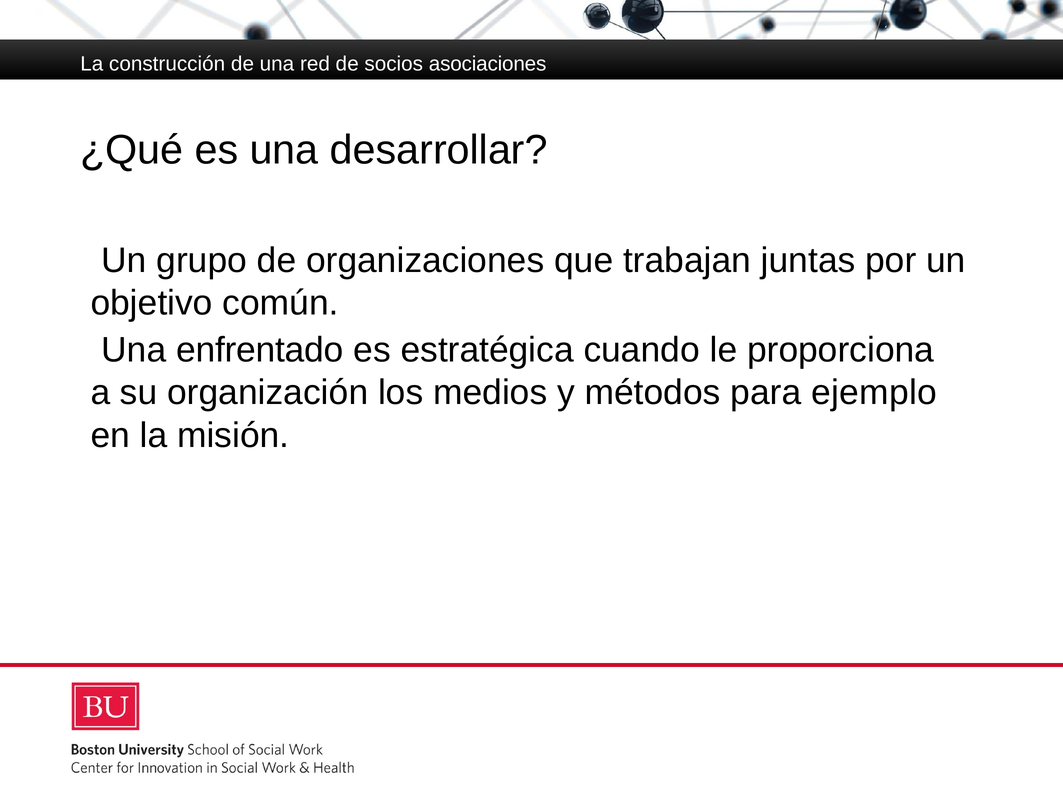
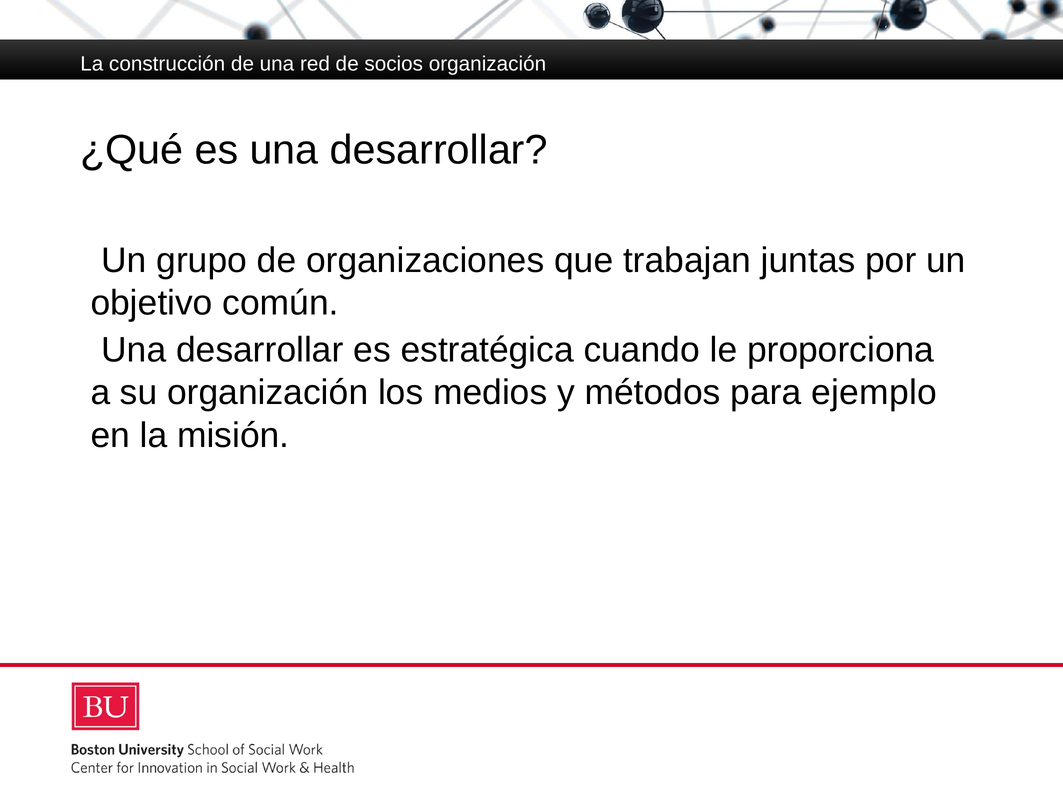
socios asociaciones: asociaciones -> organización (487, 64)
enfrentado: enfrentado -> desarrollar (260, 350)
